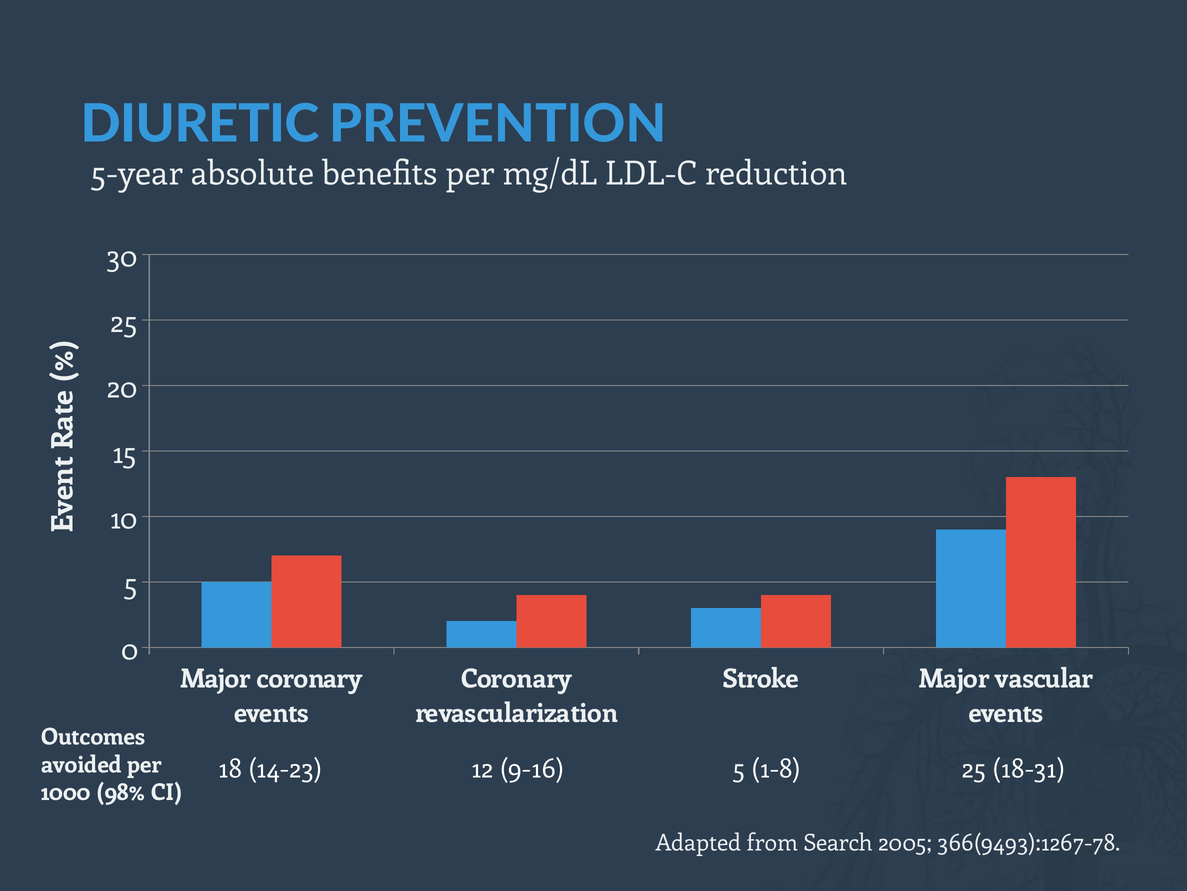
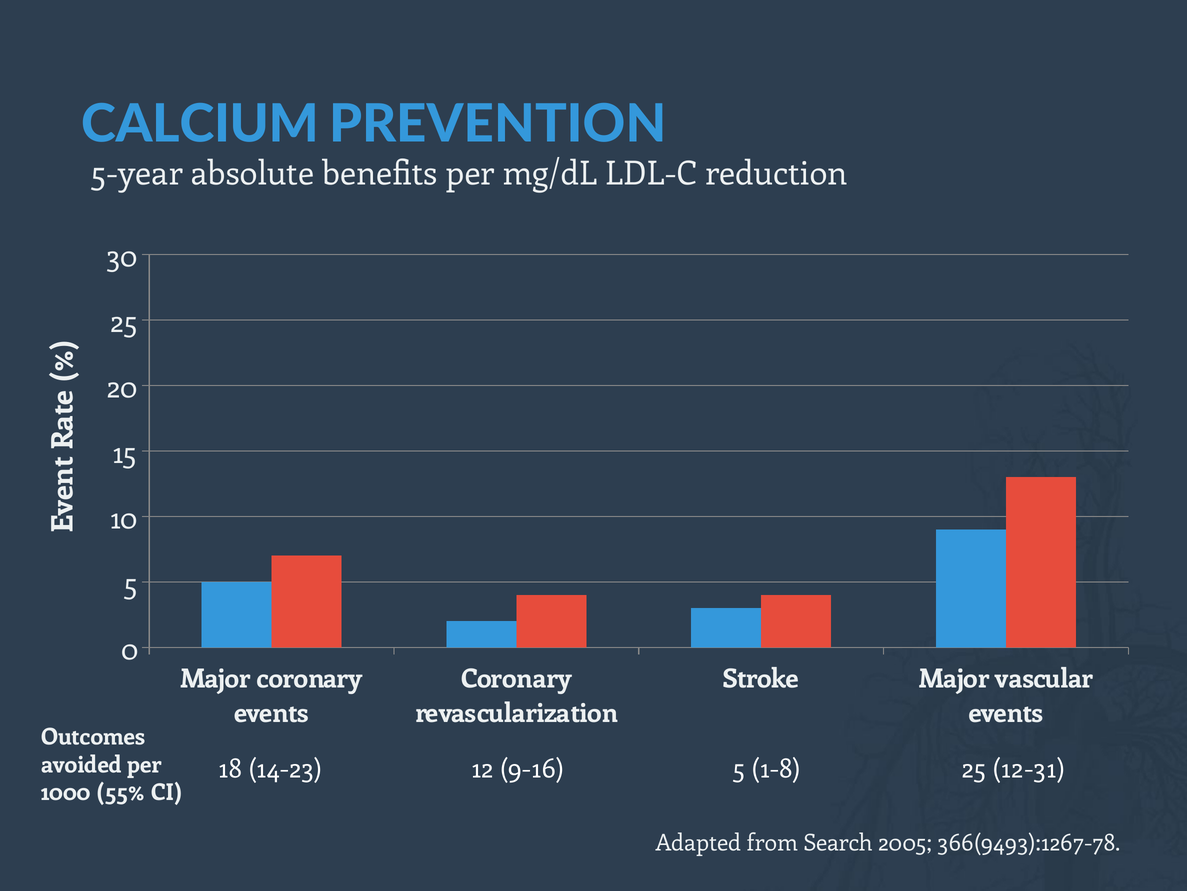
DIURETIC: DIURETIC -> CALCIUM (200, 124)
18-31: 18-31 -> 12-31 (1029, 768)
98%: 98% -> 55% (121, 792)
